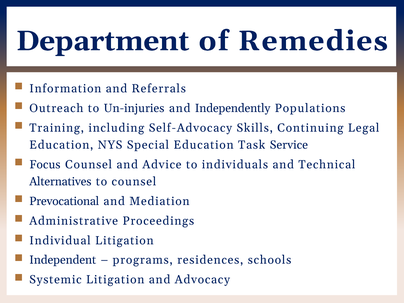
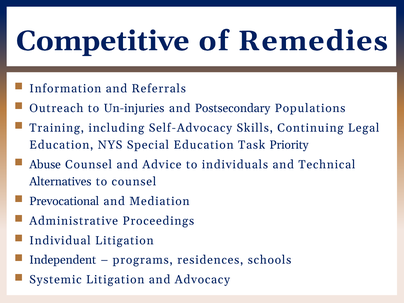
Department: Department -> Competitive (103, 41)
Independently: Independently -> Postsecondary (233, 108)
Service: Service -> Priority (289, 145)
Focus: Focus -> Abuse (45, 165)
